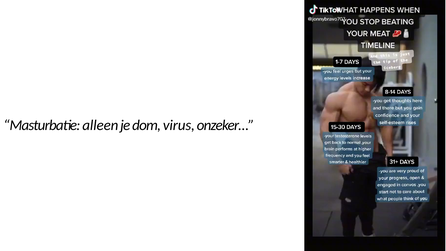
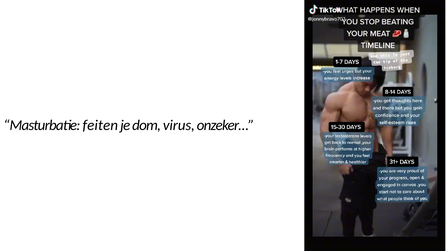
alleen: alleen -> feiten (100, 125)
